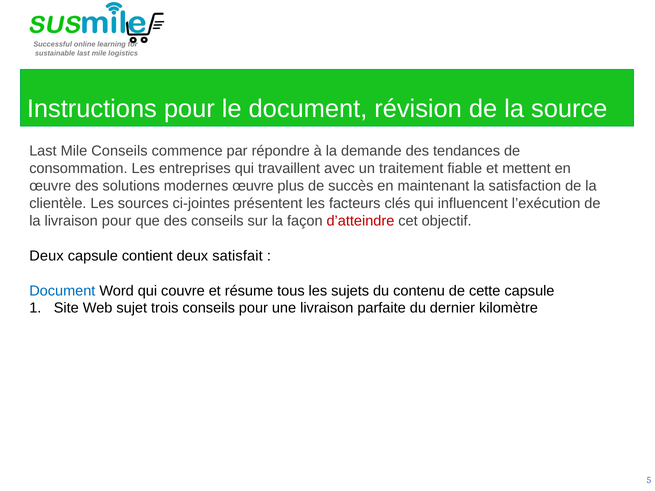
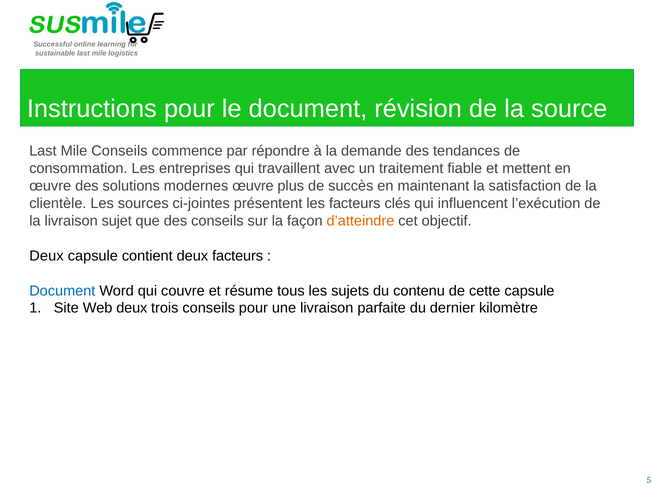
livraison pour: pour -> sujet (117, 221)
d’atteindre colour: red -> orange (360, 221)
deux satisfait: satisfait -> facteurs (238, 256)
Web sujet: sujet -> deux (132, 308)
